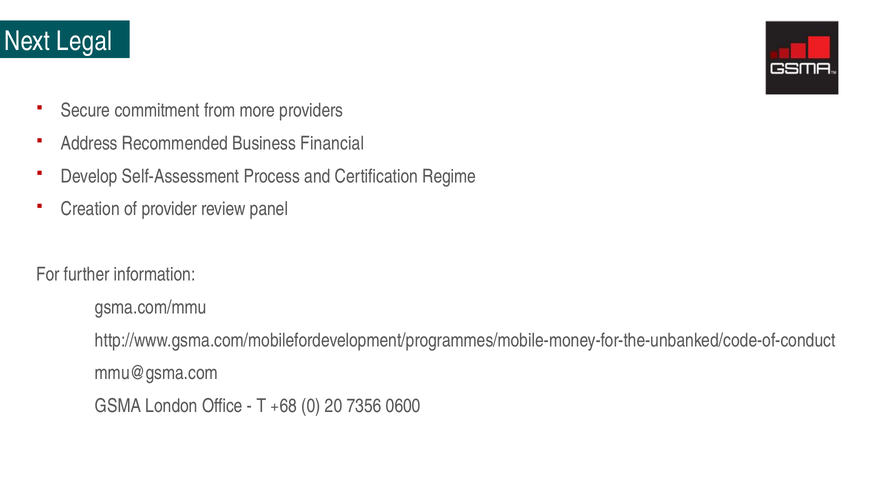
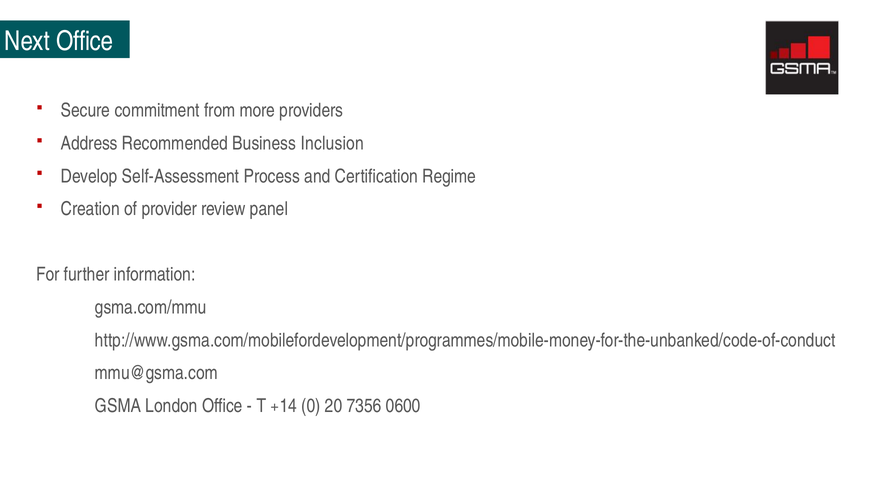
Next Legal: Legal -> Office (85, 41)
Financial: Financial -> Inclusion (332, 143)
+68: +68 -> +14 (284, 405)
